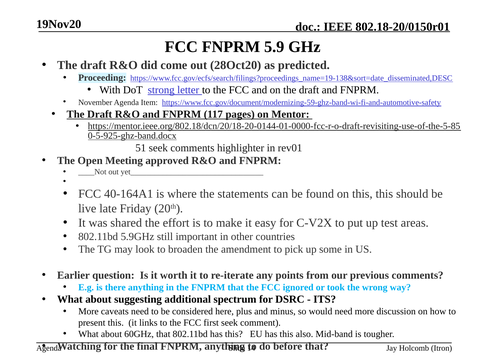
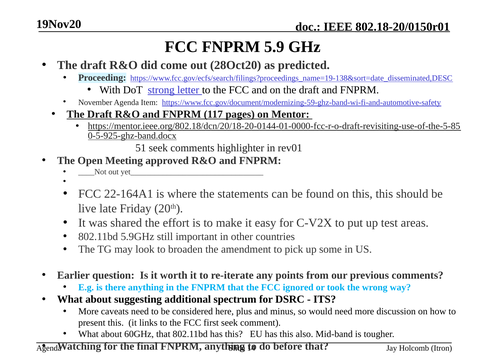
40-164A1: 40-164A1 -> 22-164A1 (129, 194)
